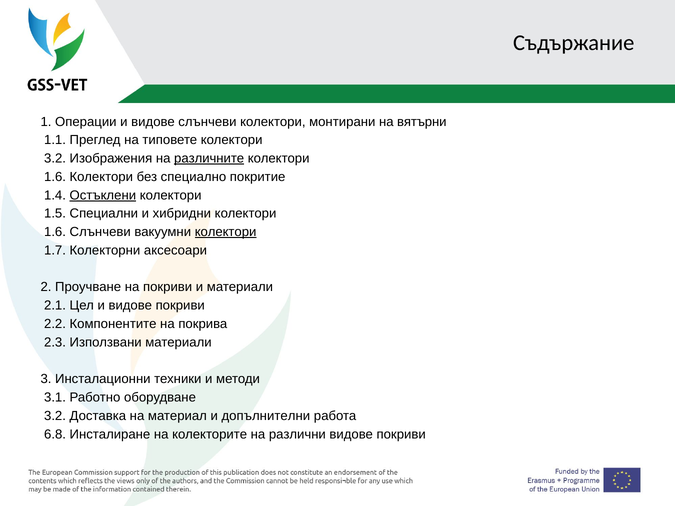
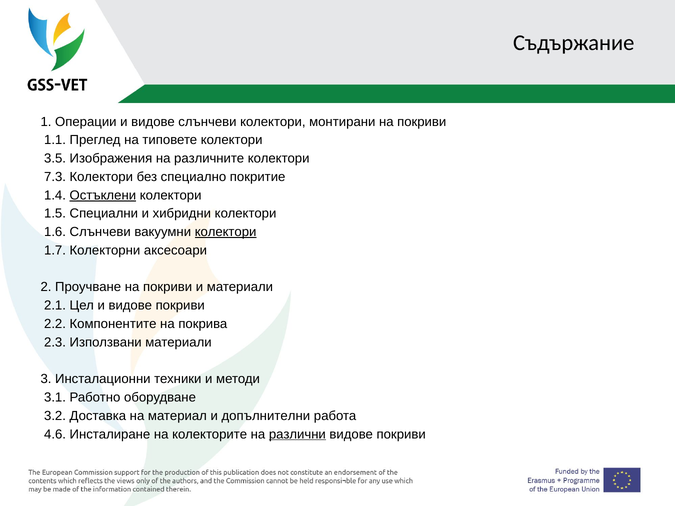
монтирани на вятърни: вятърни -> покриви (422, 122)
3.2: 3.2 -> 3.5 (55, 159)
различните underline: present -> none (209, 159)
1.6: 1.6 -> 7.3 (55, 177)
6.8: 6.8 -> 4.6 (55, 434)
различни underline: none -> present (297, 434)
